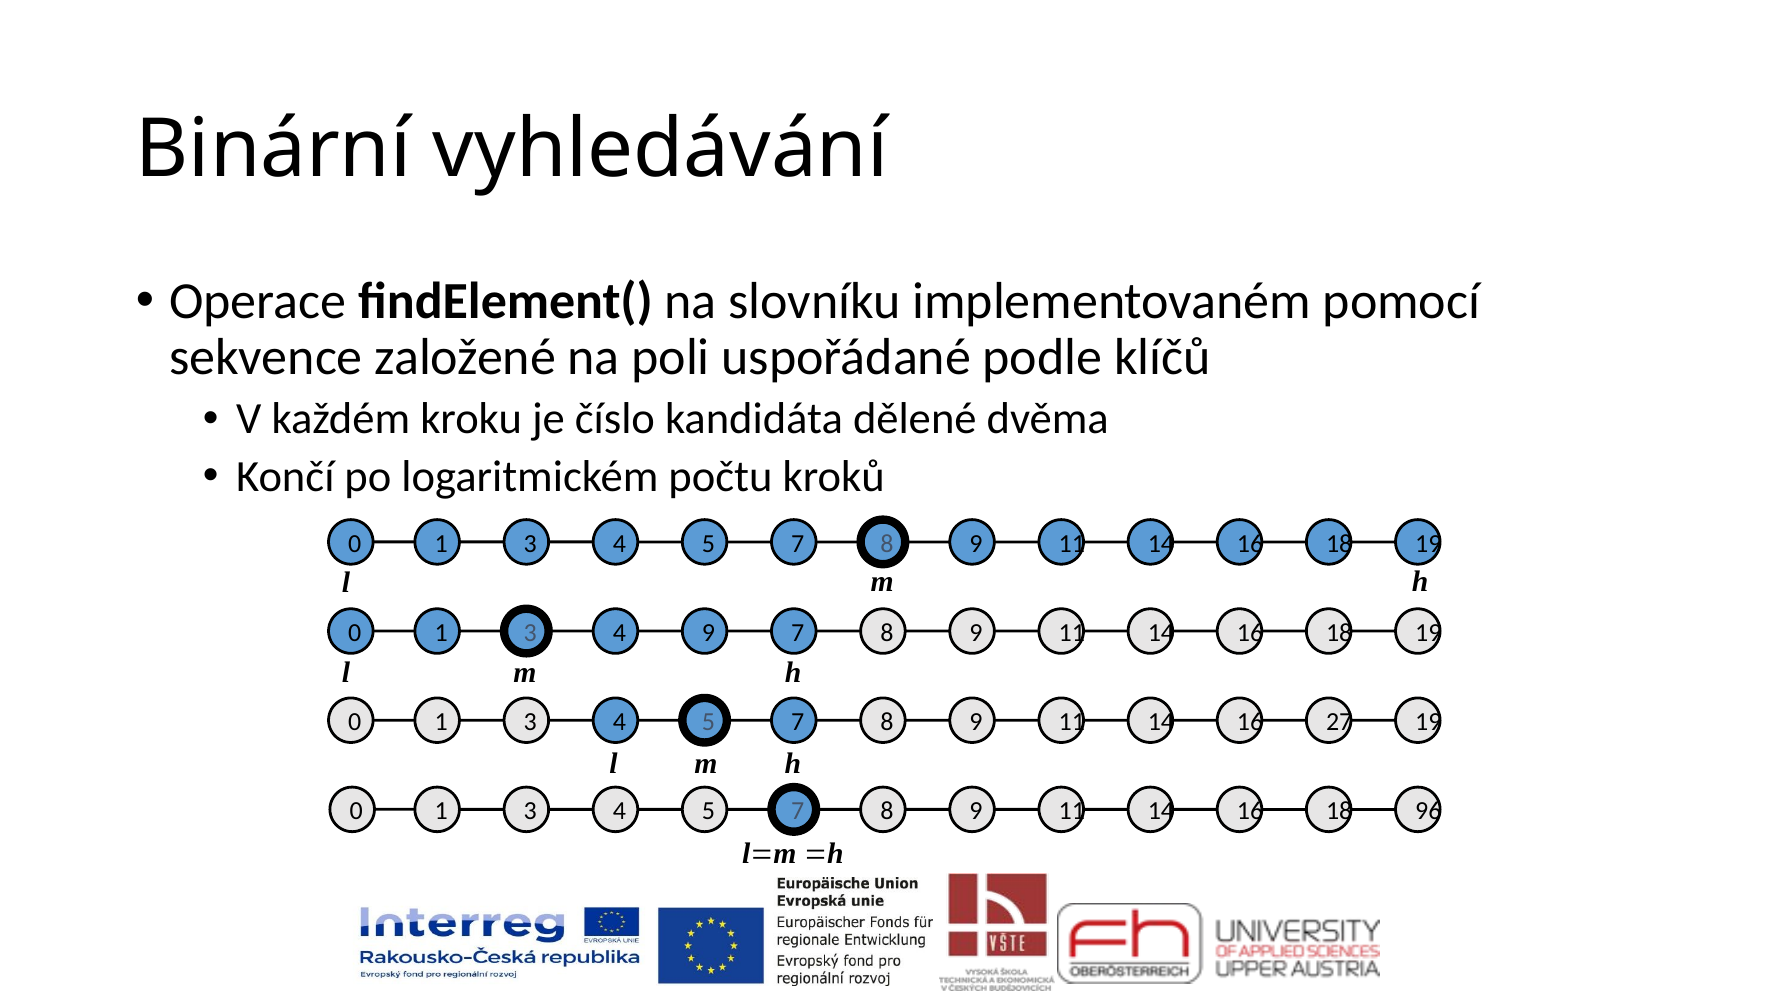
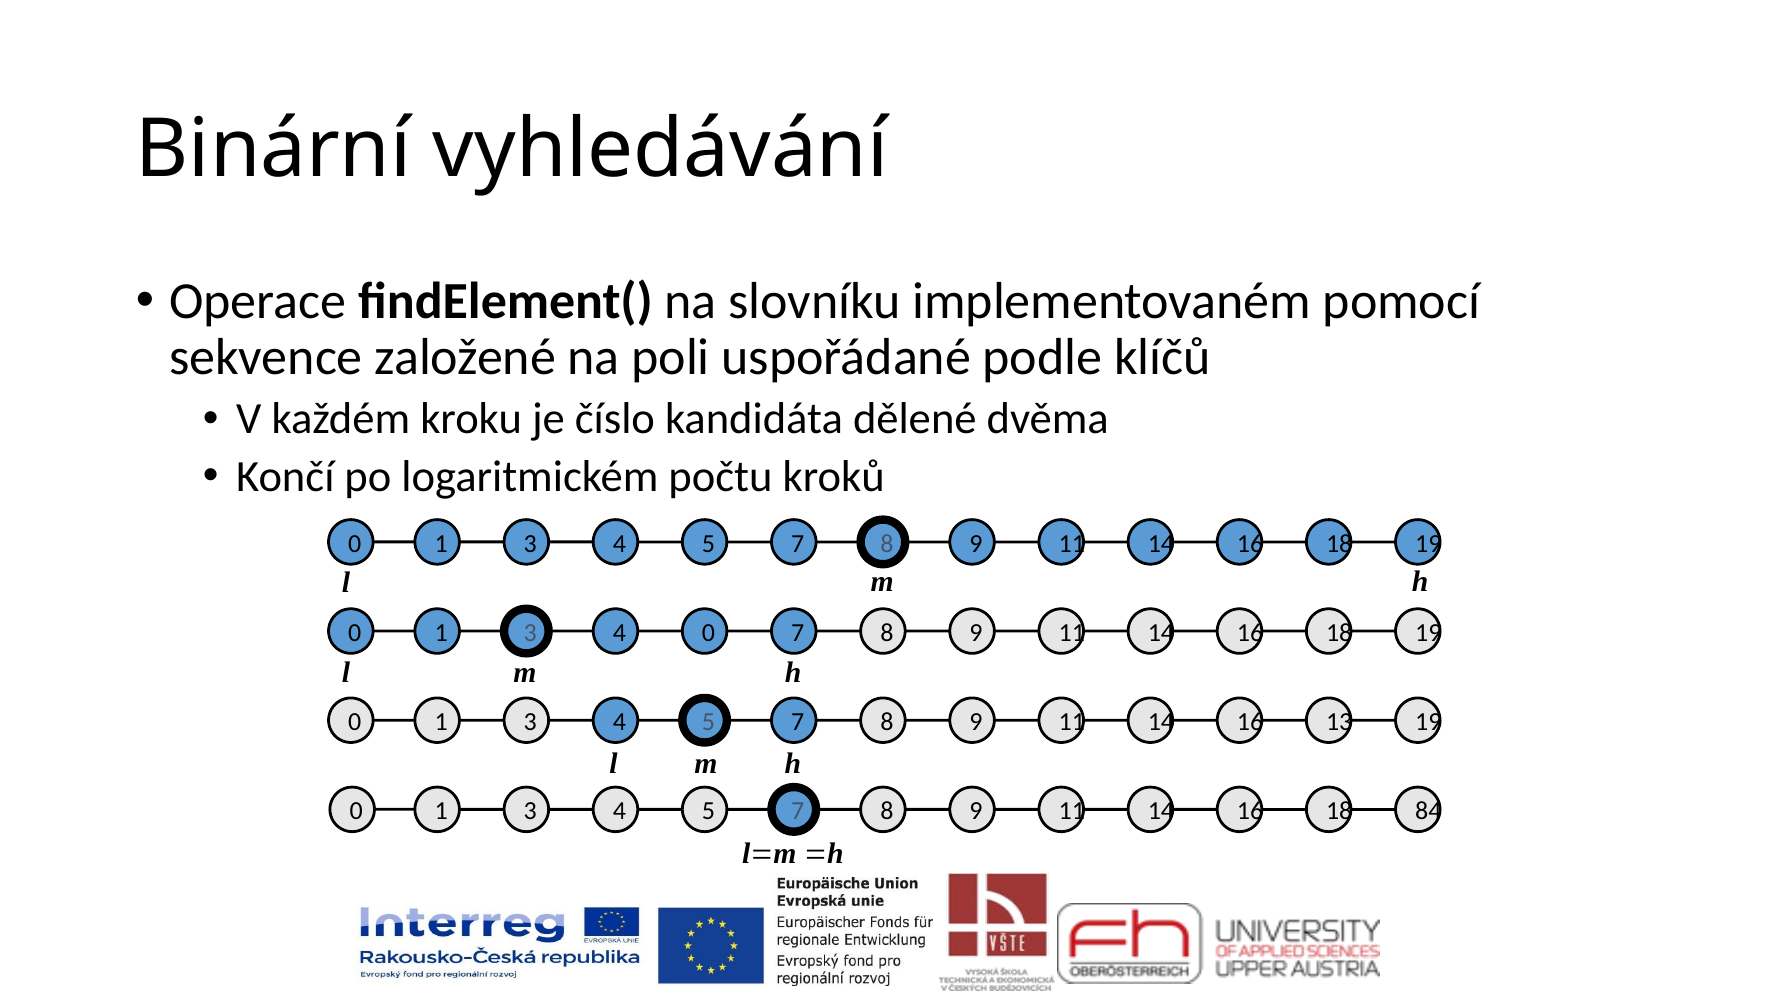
4 9: 9 -> 0 (709, 633)
27: 27 -> 13 (1339, 722)
96: 96 -> 84 (1428, 811)
